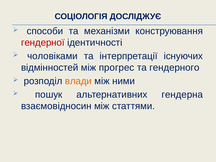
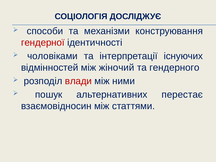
прогрес: прогрес -> жіночий (117, 68)
влади colour: orange -> red (78, 81)
гендерна: гендерна -> перестає (182, 95)
